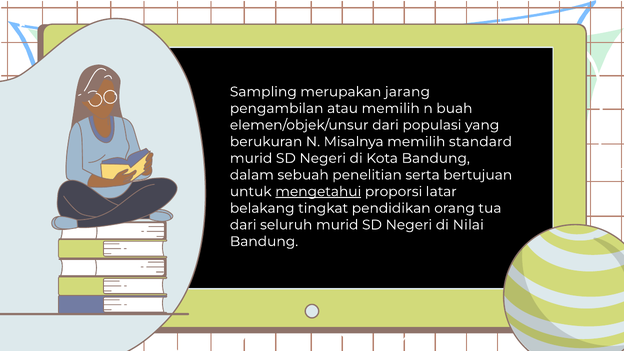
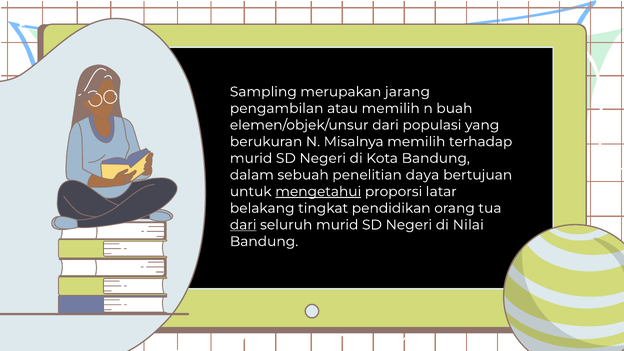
standard: standard -> terhadap (481, 142)
serta: serta -> daya (422, 175)
dari underline: none -> present (243, 225)
